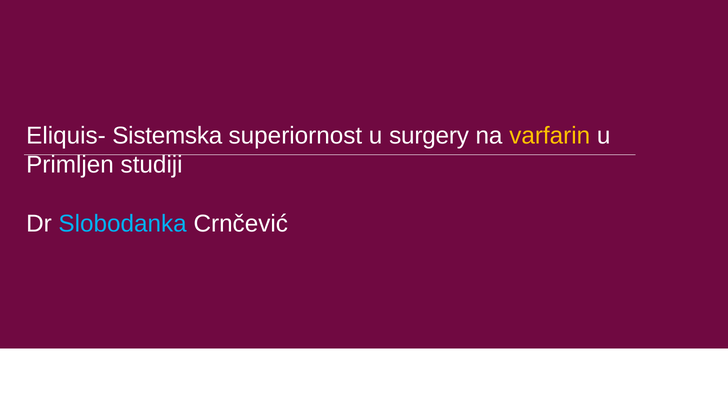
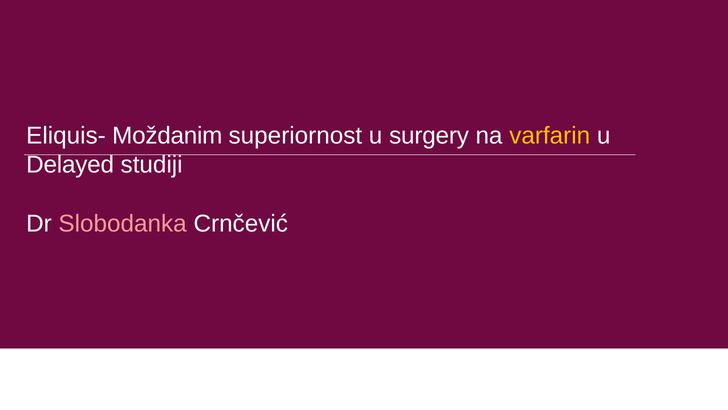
Sistemska: Sistemska -> Moždanim (167, 136)
Primljen: Primljen -> Delayed (70, 165)
Slobodanka colour: light blue -> pink (123, 224)
